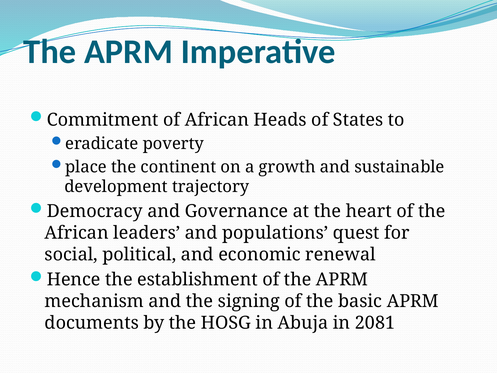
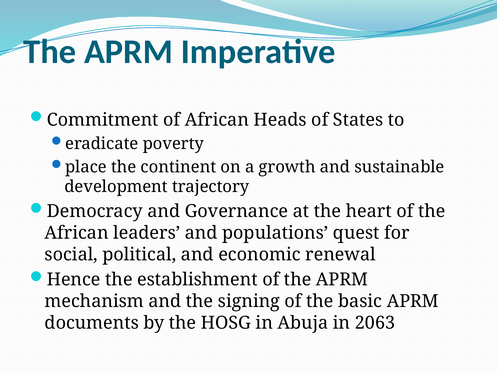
2081: 2081 -> 2063 (375, 323)
